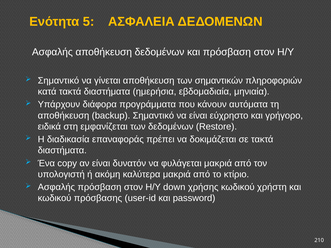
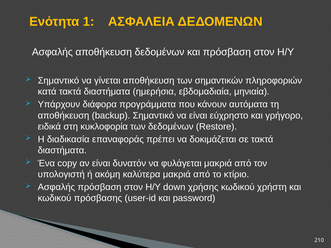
5: 5 -> 1 (89, 22)
εμφανίζεται: εμφανίζεται -> κυκλοφορία (104, 127)
